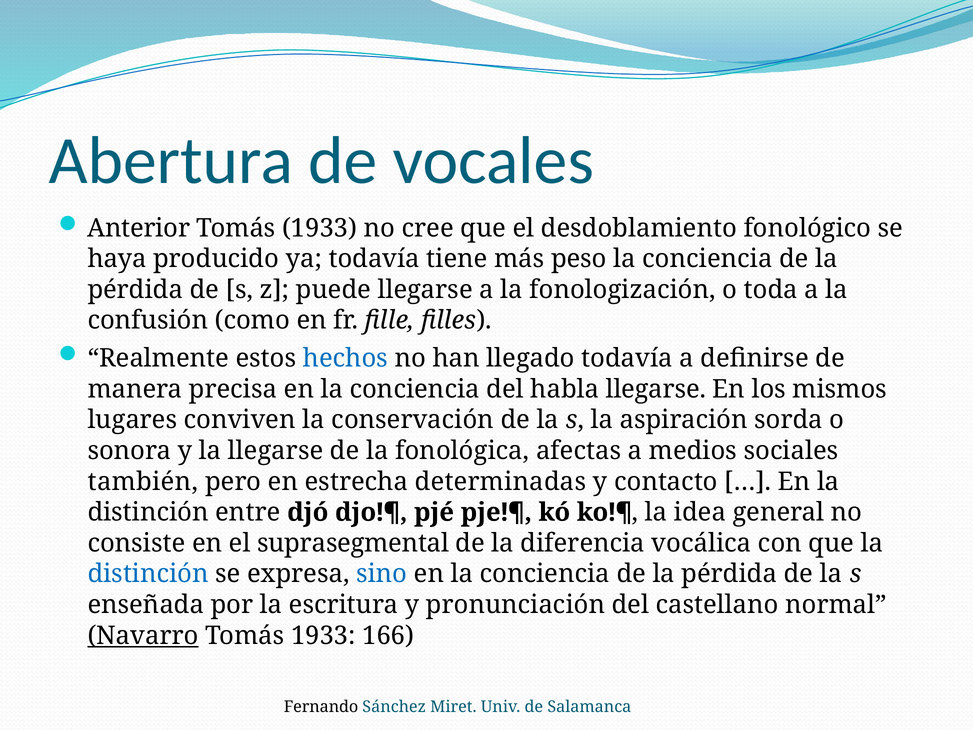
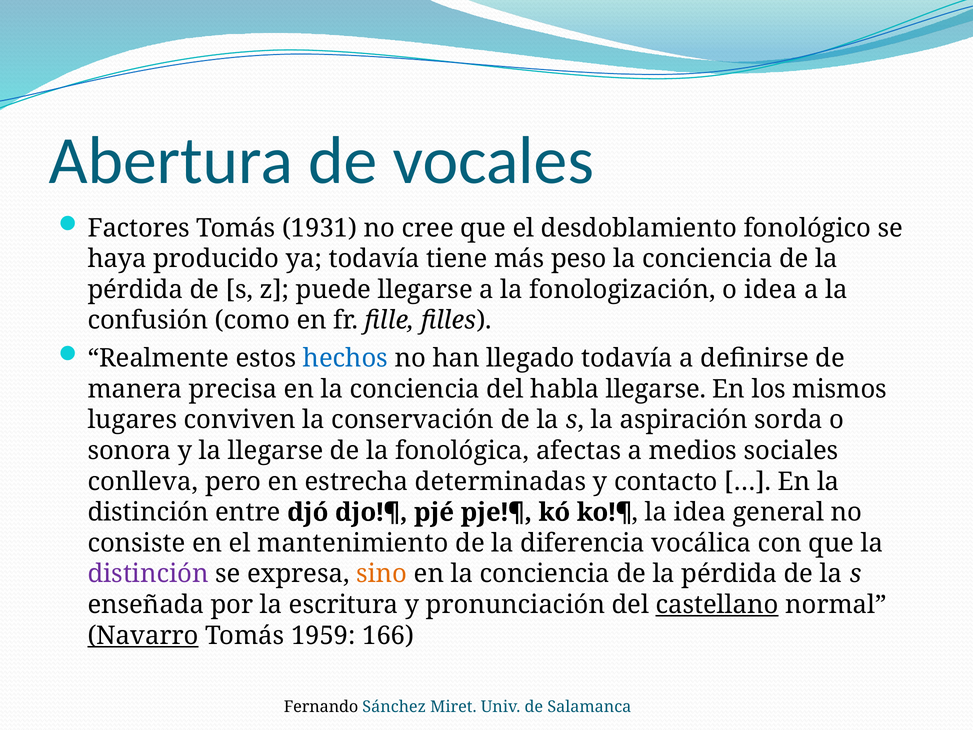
Anterior: Anterior -> Factores (139, 228)
1933: 1933 -> 1931 (320, 228)
o toda: toda -> idea (771, 290)
también: también -> conlleva (143, 481)
suprasegmental: suprasegmental -> mantenimiento (353, 543)
distinción colour: blue -> purple (148, 574)
sino colour: blue -> orange (382, 574)
castellano underline: none -> present (717, 605)
1933: 1933 -> 1959 (323, 635)
